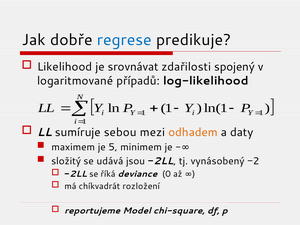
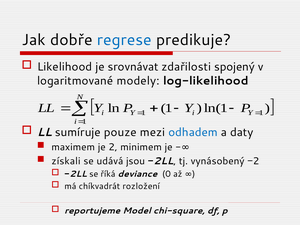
případů: případů -> modely (138, 81)
sebou: sebou -> pouze (120, 132)
odhadem colour: orange -> blue (193, 132)
je 5: 5 -> 2 (113, 147)
složitý: složitý -> získali (66, 161)
